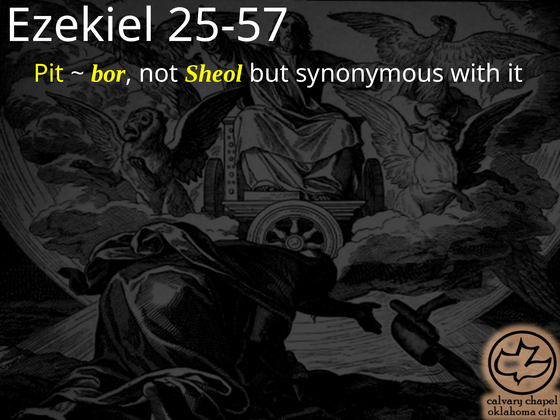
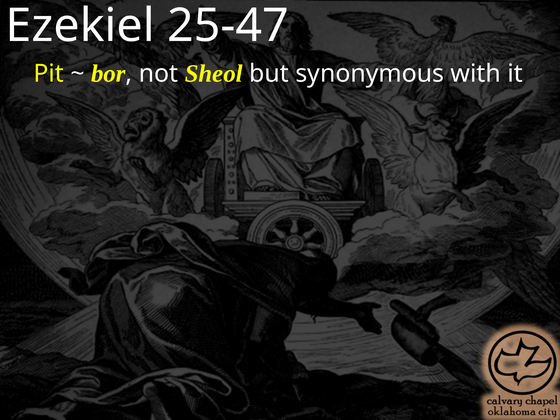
25-57: 25-57 -> 25-47 (228, 26)
